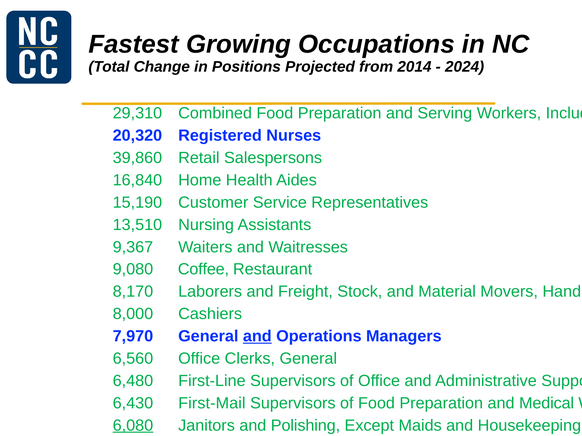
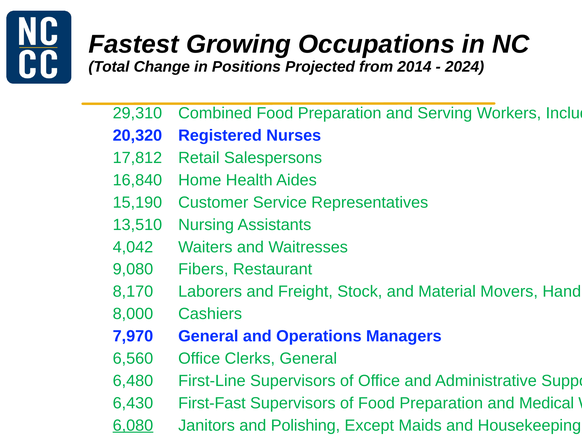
39,860: 39,860 -> 17,812 (137, 158)
9,367: 9,367 -> 4,042 (133, 247)
9,080 Coffee: Coffee -> Fibers (203, 270)
and underline: present -> none (257, 337)
First-Mail: First-Mail -> First-Fast (212, 404)
